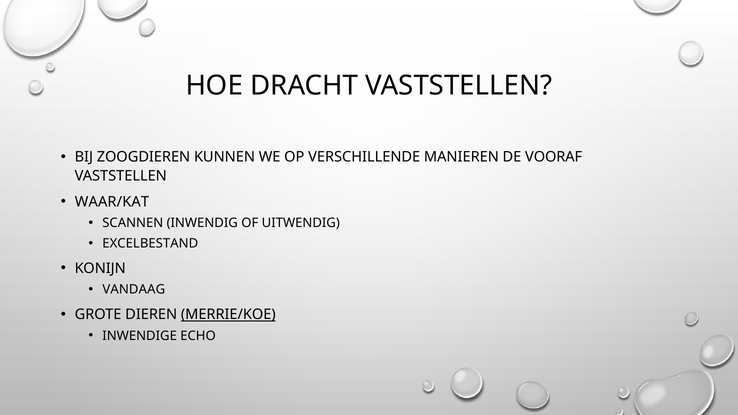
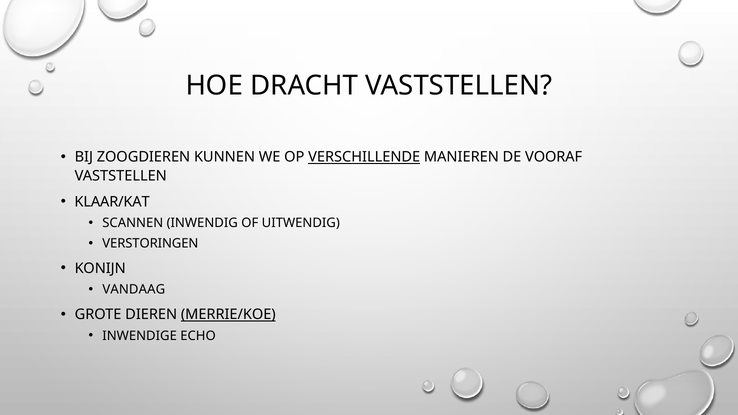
VERSCHILLENDE underline: none -> present (364, 157)
WAAR/KAT: WAAR/KAT -> KLAAR/KAT (112, 202)
EXCELBESTAND: EXCELBESTAND -> VERSTORINGEN (150, 244)
